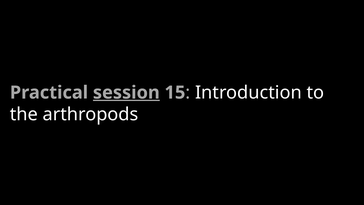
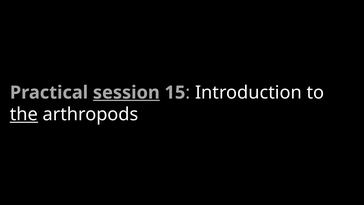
the underline: none -> present (24, 114)
